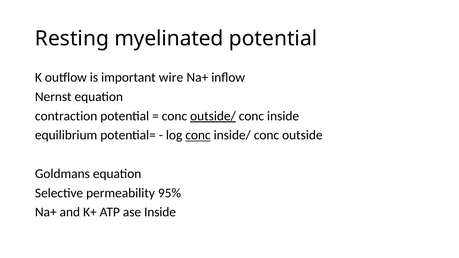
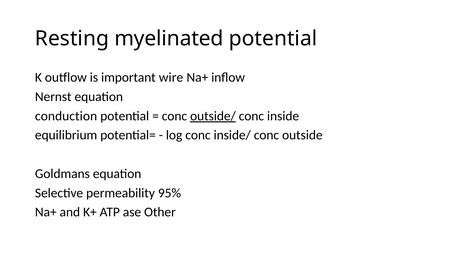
contraction: contraction -> conduction (66, 116)
conc underline: present -> none (198, 135)
ase Inside: Inside -> Other (160, 212)
